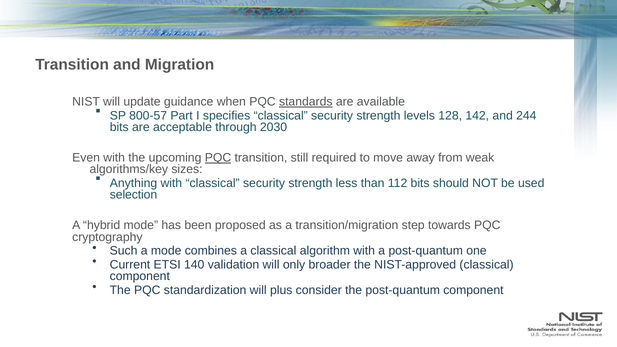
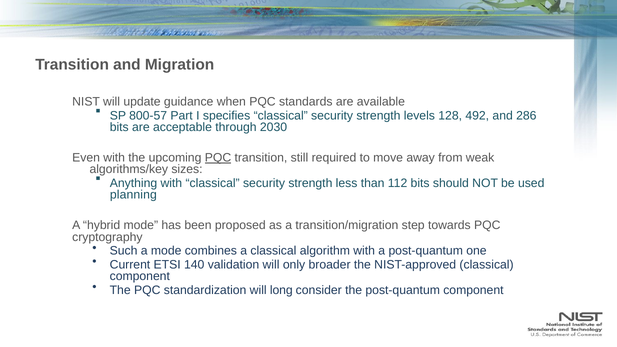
standards underline: present -> none (306, 102)
142: 142 -> 492 (477, 116)
244: 244 -> 286 (526, 116)
selection: selection -> planning (133, 195)
plus: plus -> long (281, 290)
